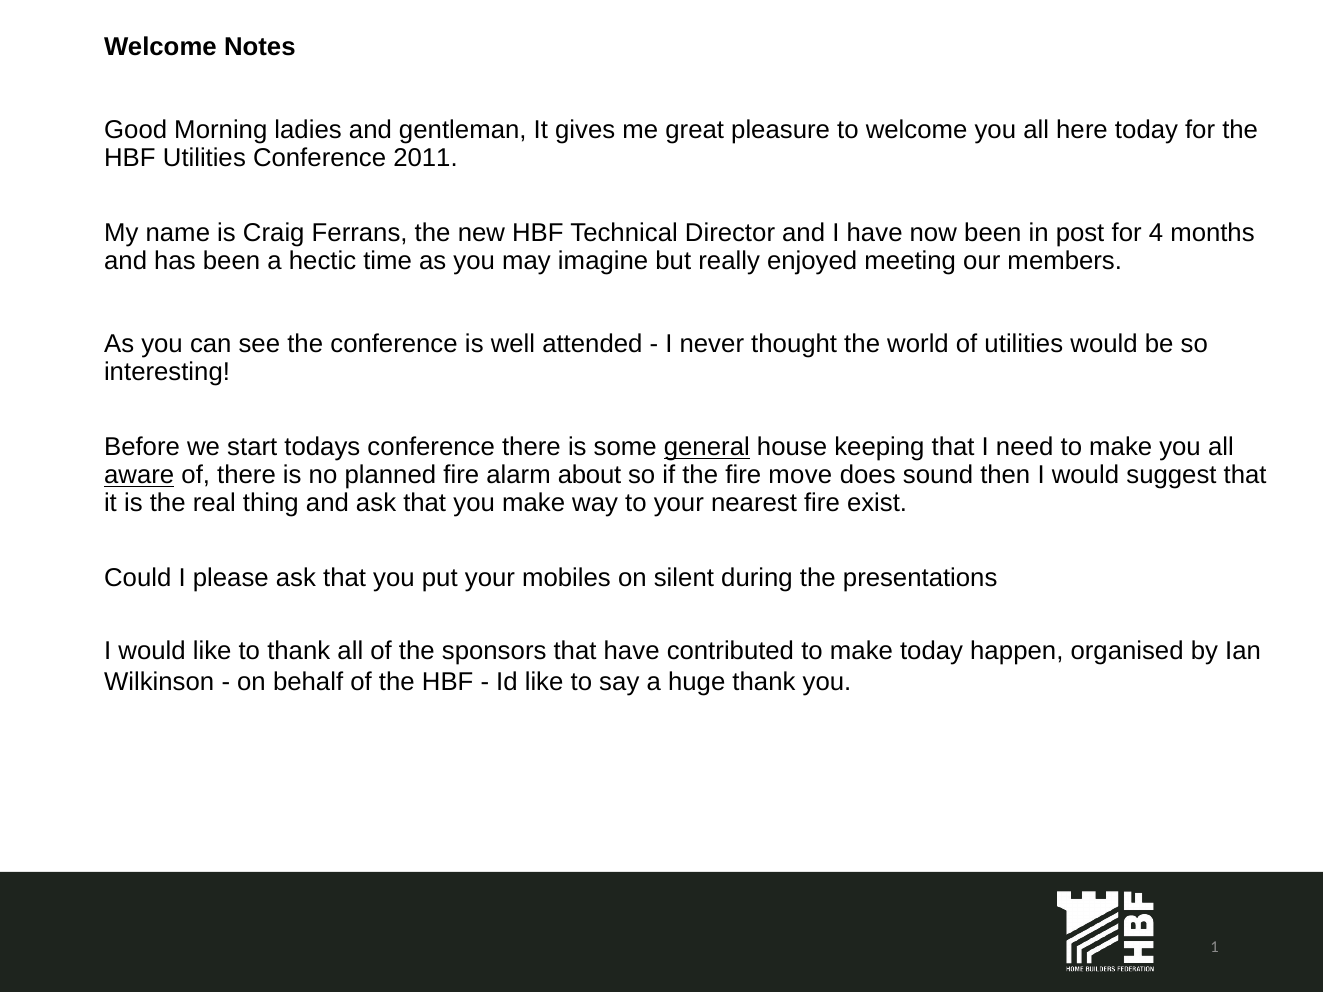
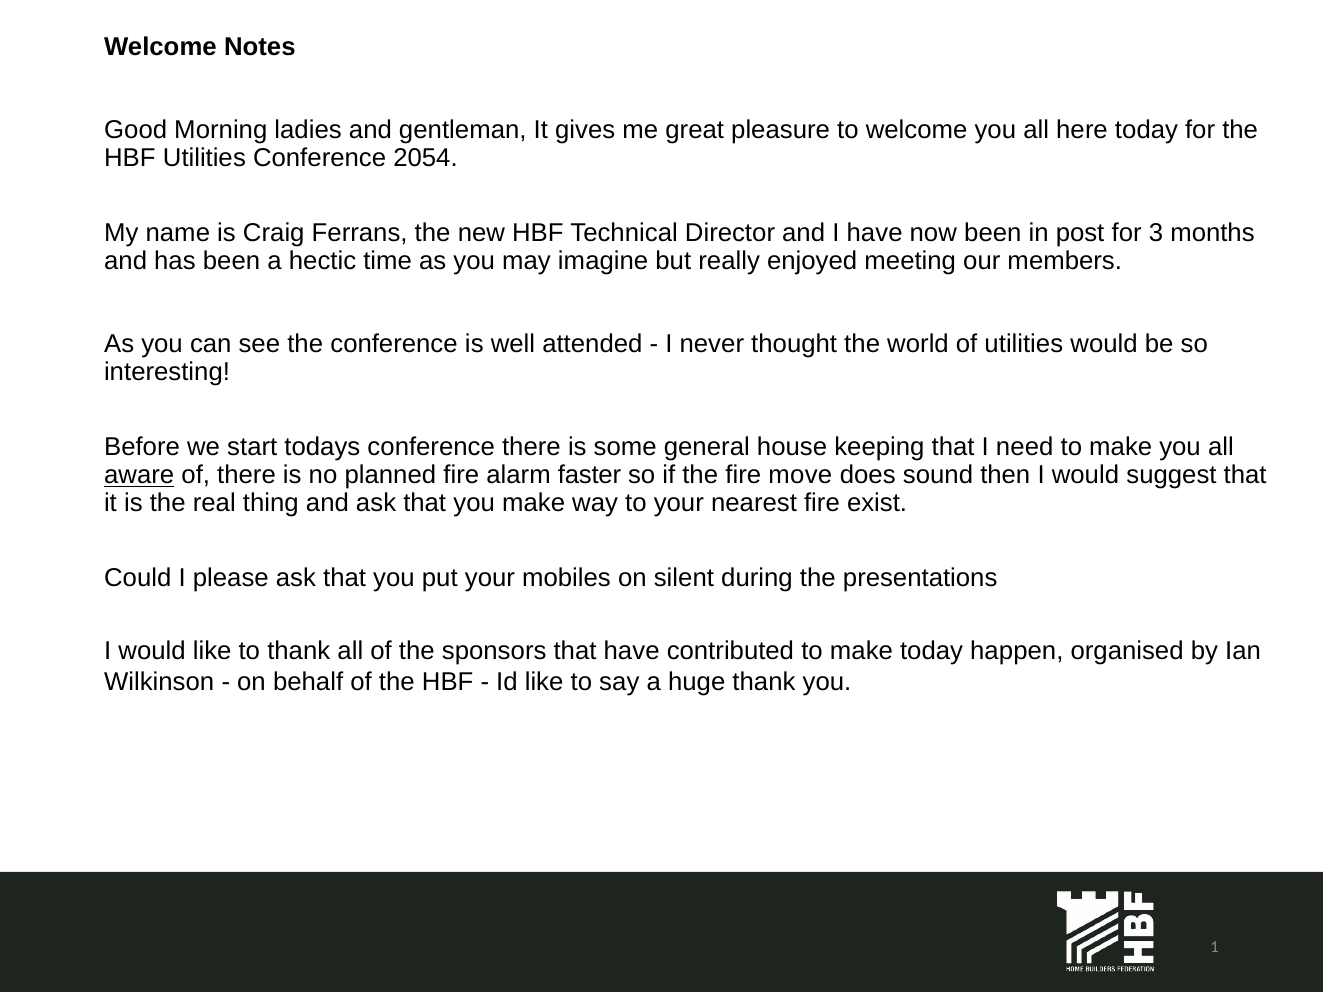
2011: 2011 -> 2054 (425, 158)
4: 4 -> 3 (1156, 233)
general underline: present -> none (707, 448)
about: about -> faster (590, 475)
